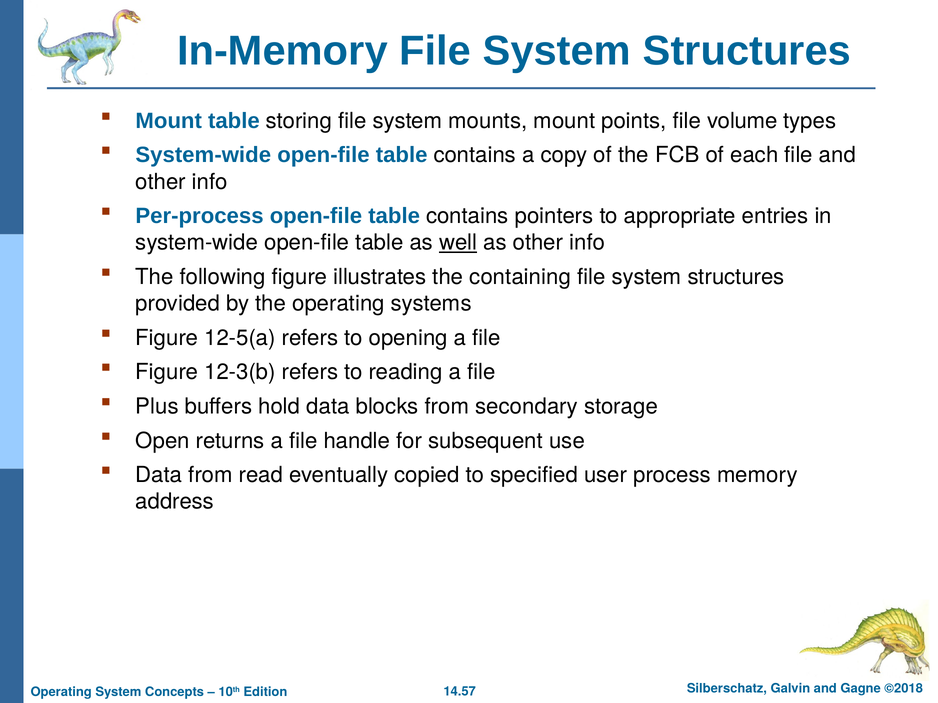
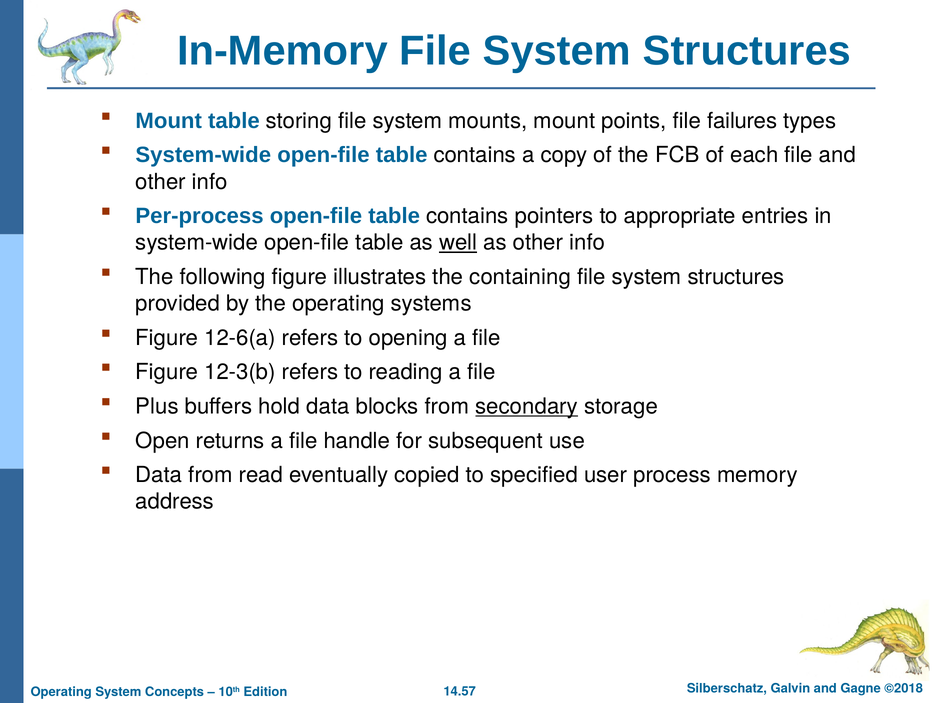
volume: volume -> failures (742, 121)
12-5(a: 12-5(a -> 12-6(a (240, 338)
secondary underline: none -> present (527, 407)
